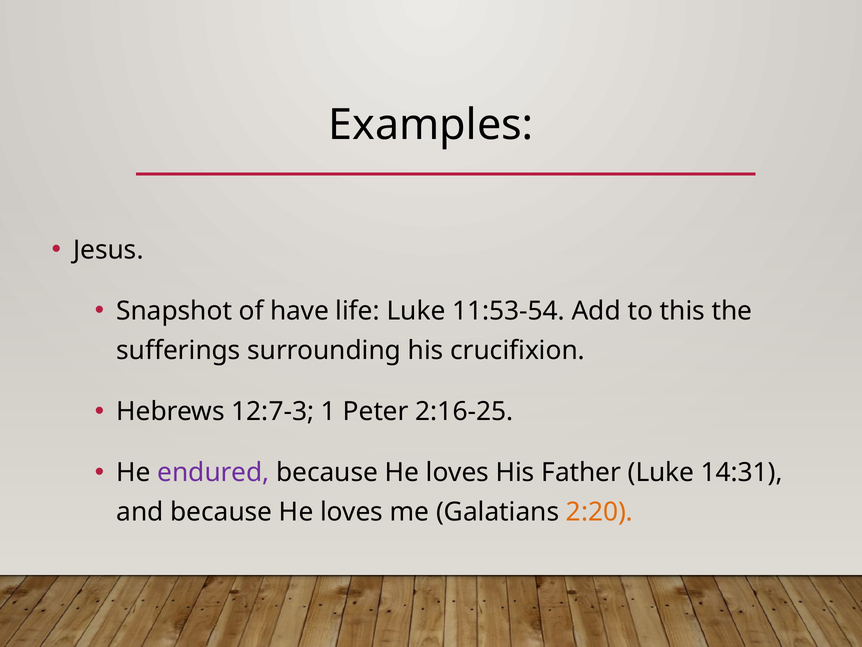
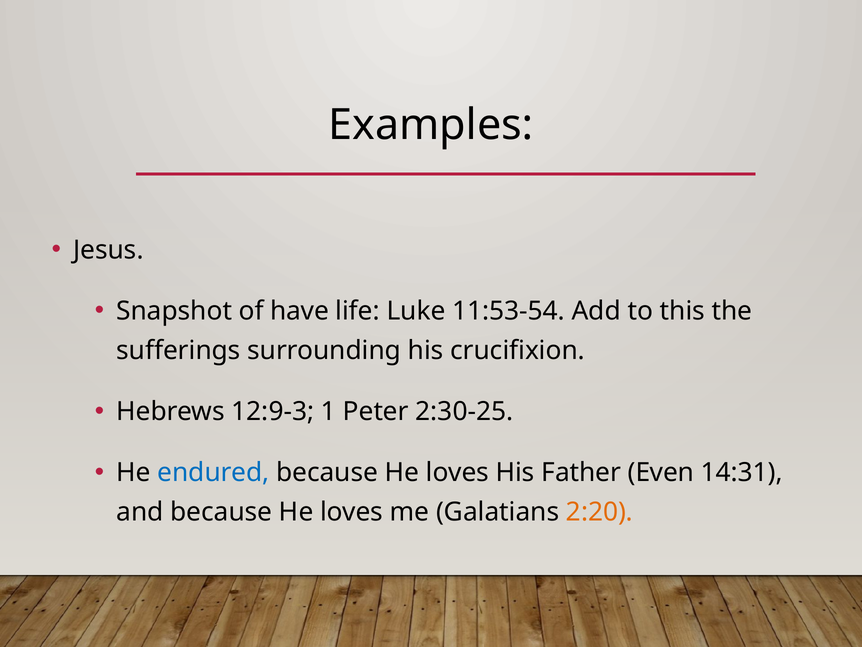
12:7-3: 12:7-3 -> 12:9-3 (273, 411)
2:16-25: 2:16-25 -> 2:30-25 (464, 411)
endured colour: purple -> blue (213, 472)
Father Luke: Luke -> Even (661, 472)
